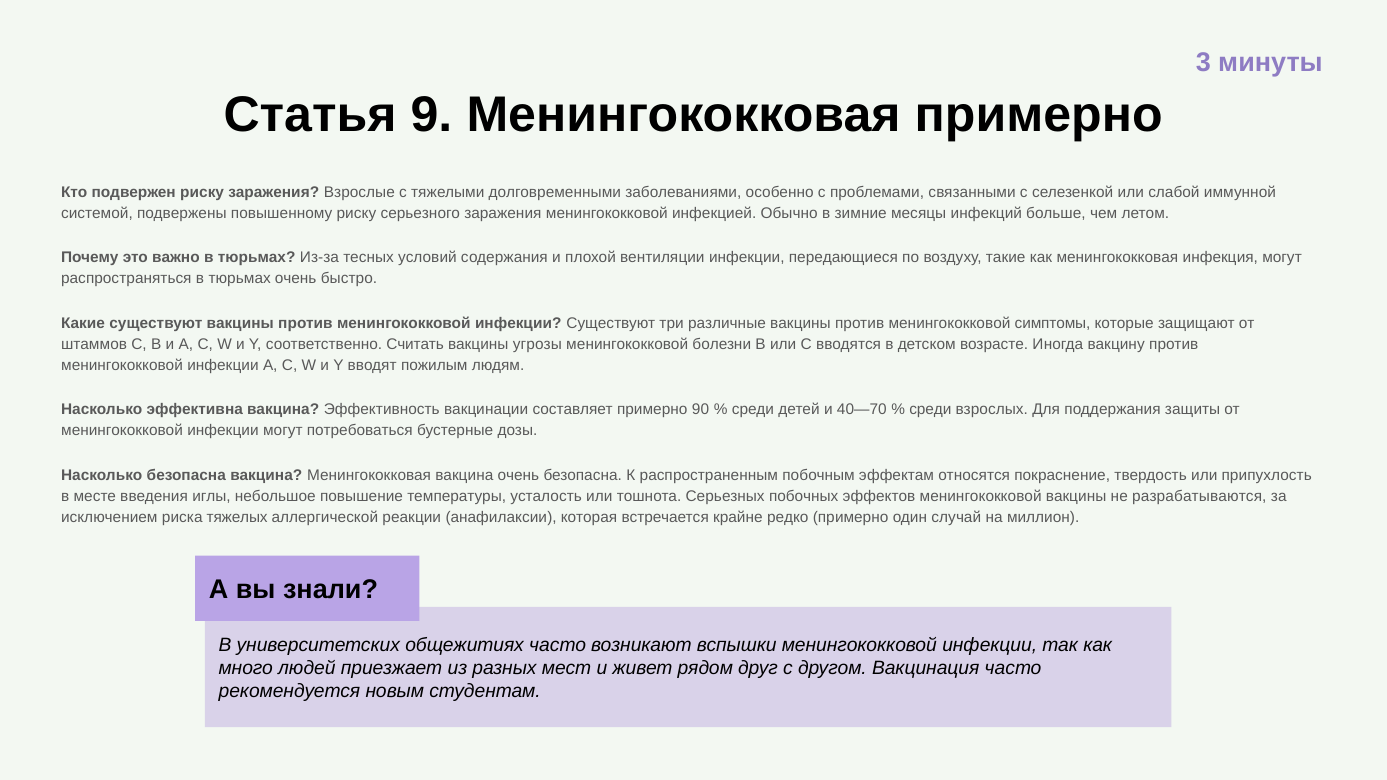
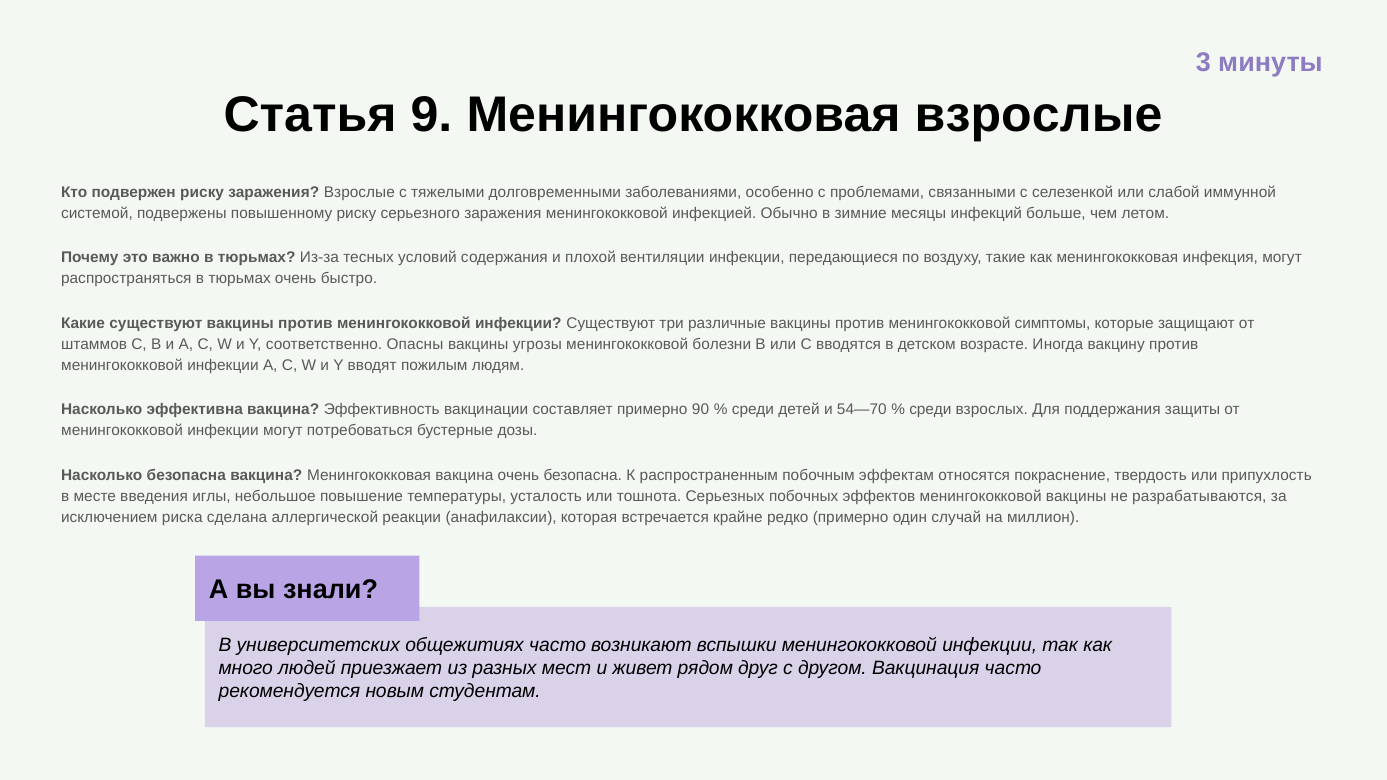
Менингококковая примерно: примерно -> взрослые (1039, 115)
Считать: Считать -> Опасны (415, 344)
40—70: 40—70 -> 54—70 (862, 410)
тяжелых: тяжелых -> сделана (237, 518)
